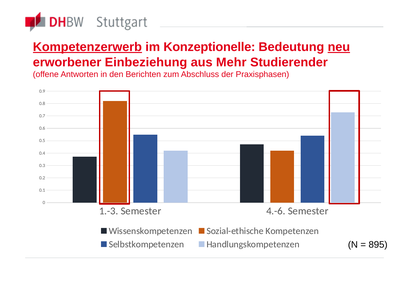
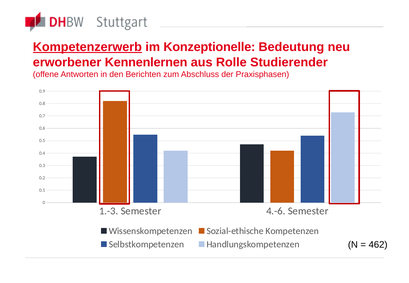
neu underline: present -> none (339, 47)
Einbeziehung: Einbeziehung -> Kennenlernen (146, 62)
Mehr: Mehr -> Rolle (231, 62)
895: 895 -> 462 (378, 245)
